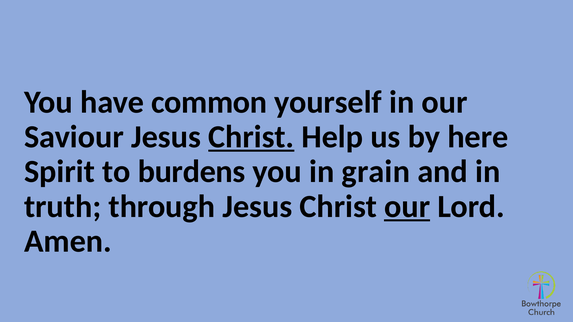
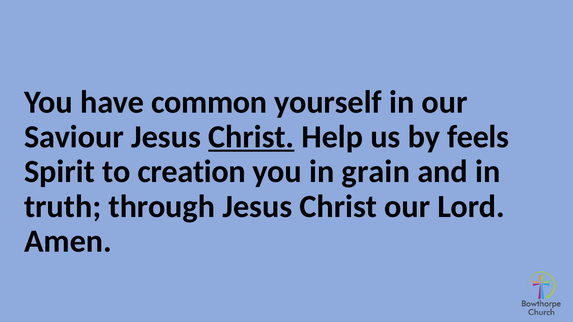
here: here -> feels (478, 137)
burdens: burdens -> creation (192, 172)
our underline: present -> none (407, 207)
